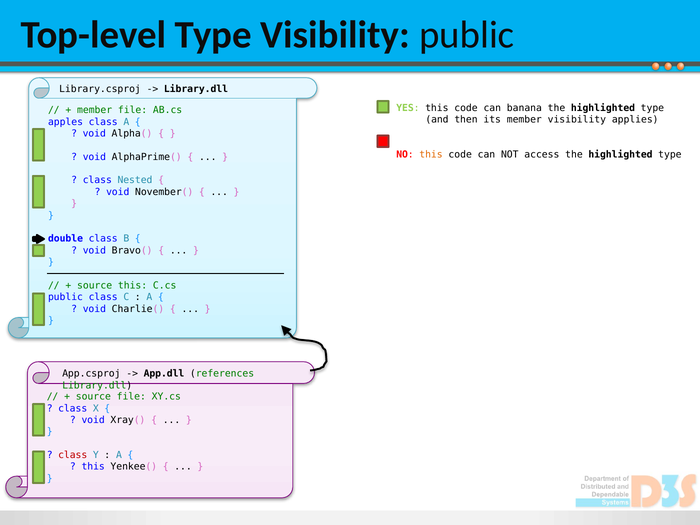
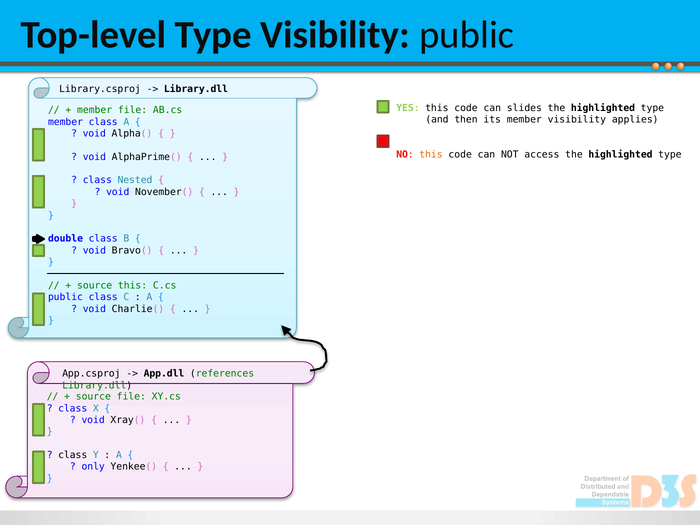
banana: banana -> slides (524, 108)
apples: apples -> member (66, 122)
class colour: red -> black (73, 455)
this: this -> only (93, 467)
